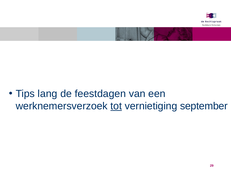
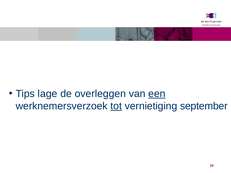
lang: lang -> lage (48, 94)
feestdagen: feestdagen -> overleggen (100, 94)
een underline: none -> present (157, 94)
